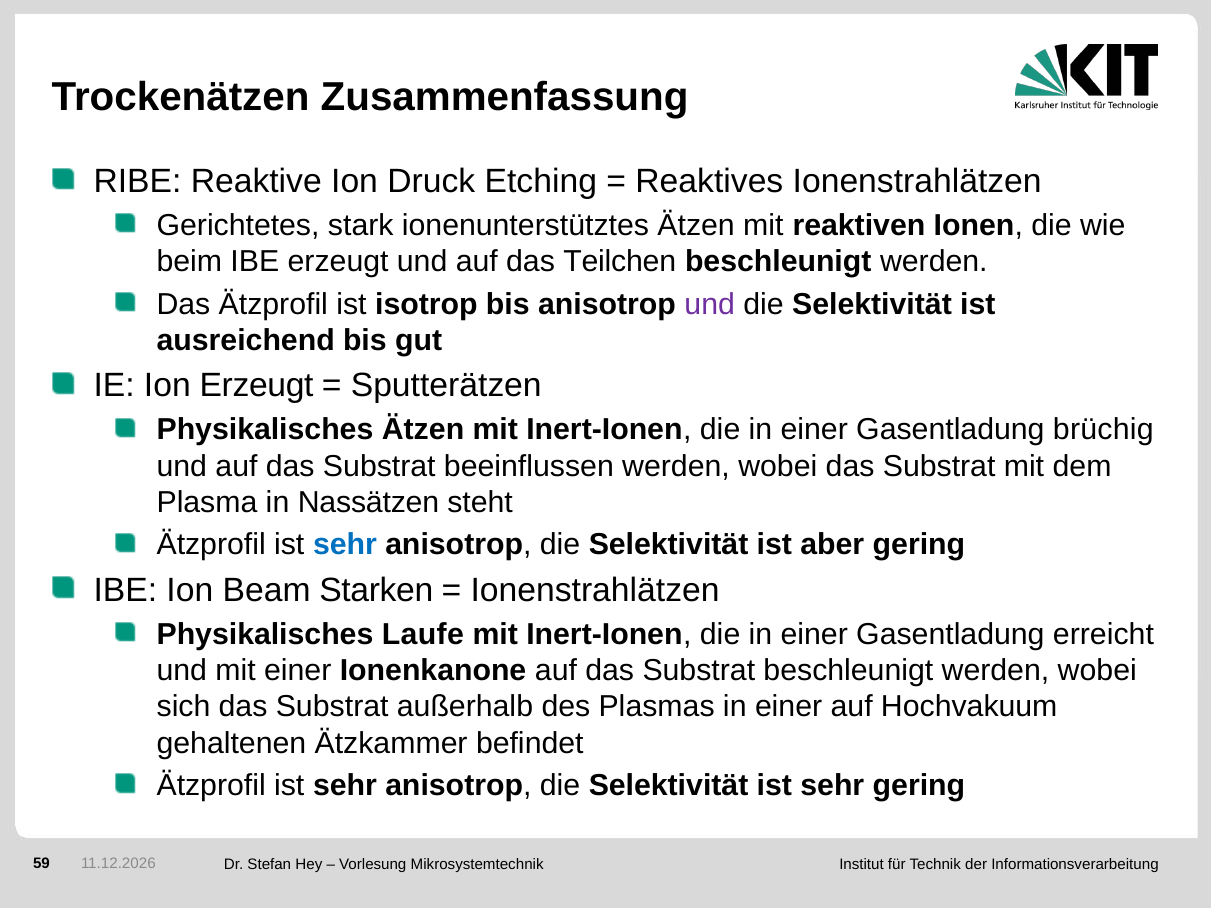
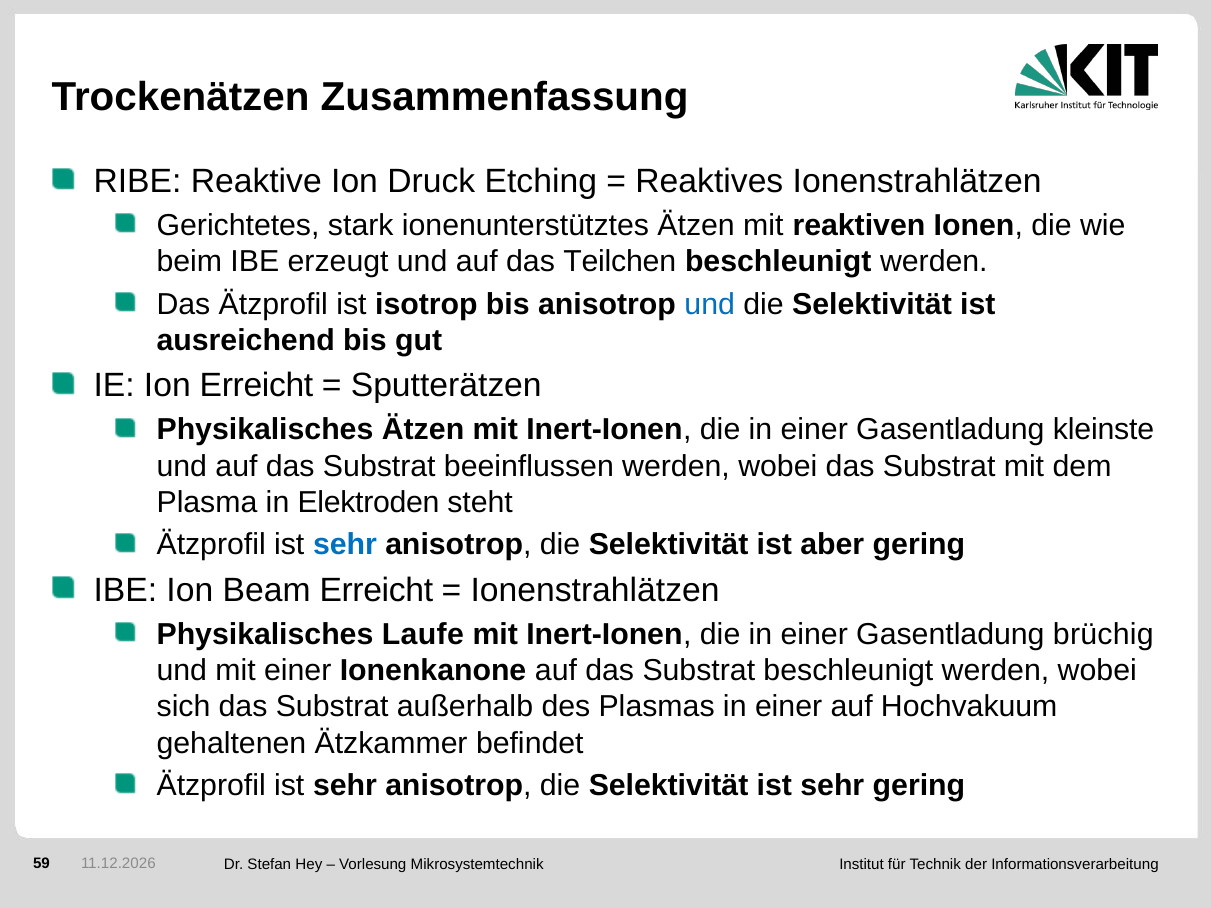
und colour: purple -> blue (710, 304)
Ion Erzeugt: Erzeugt -> Erreicht (257, 386)
brüchig: brüchig -> kleinste (1104, 430)
Nassätzen: Nassätzen -> Elektroden (369, 503)
Beam Starken: Starken -> Erreicht (376, 590)
erreicht: erreicht -> brüchig (1103, 635)
